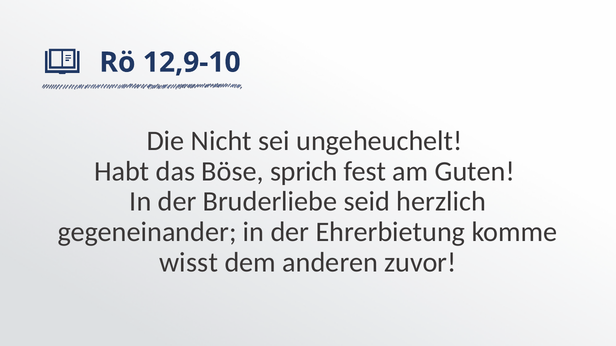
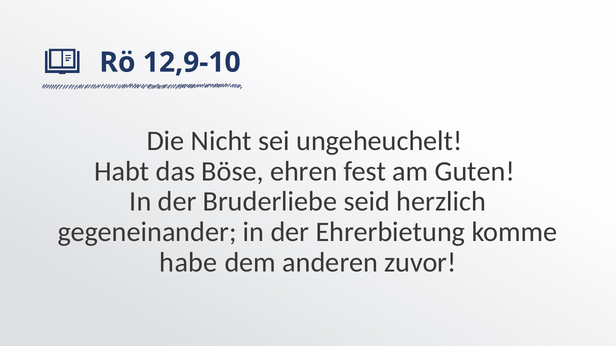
sprich: sprich -> ehren (304, 171)
wisst: wisst -> habe (188, 263)
